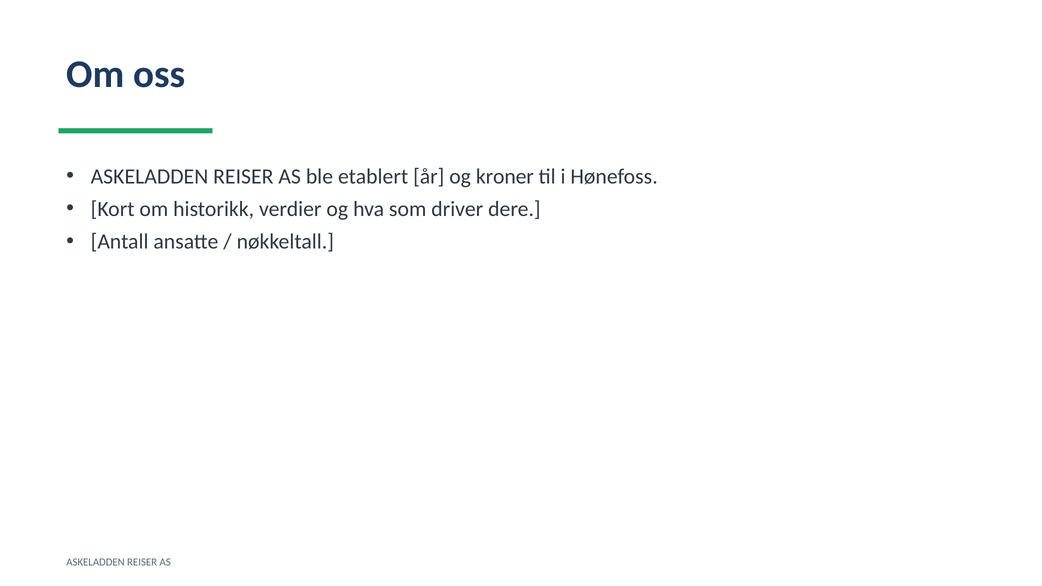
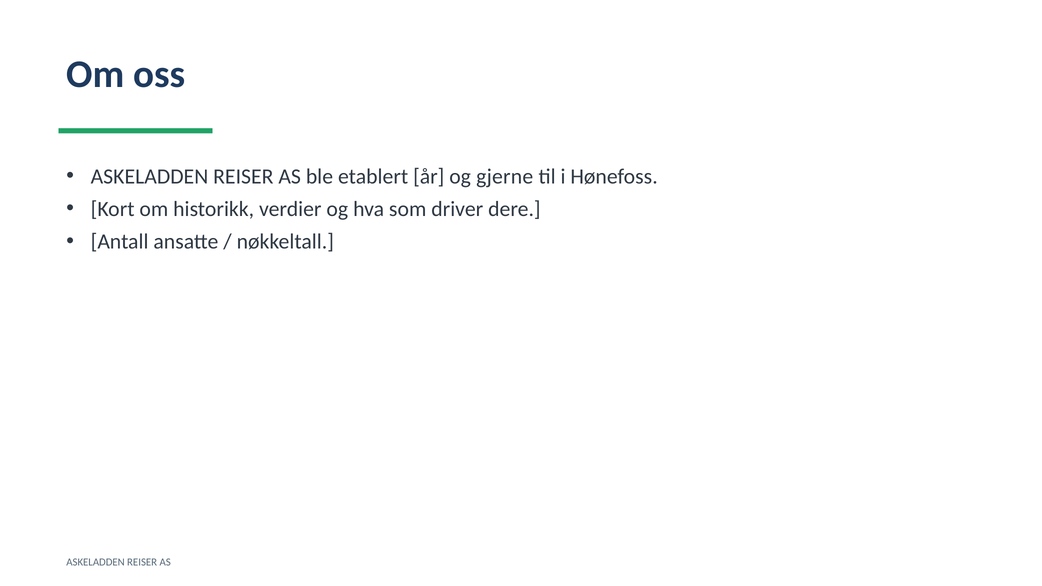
kroner: kroner -> gjerne (505, 176)
